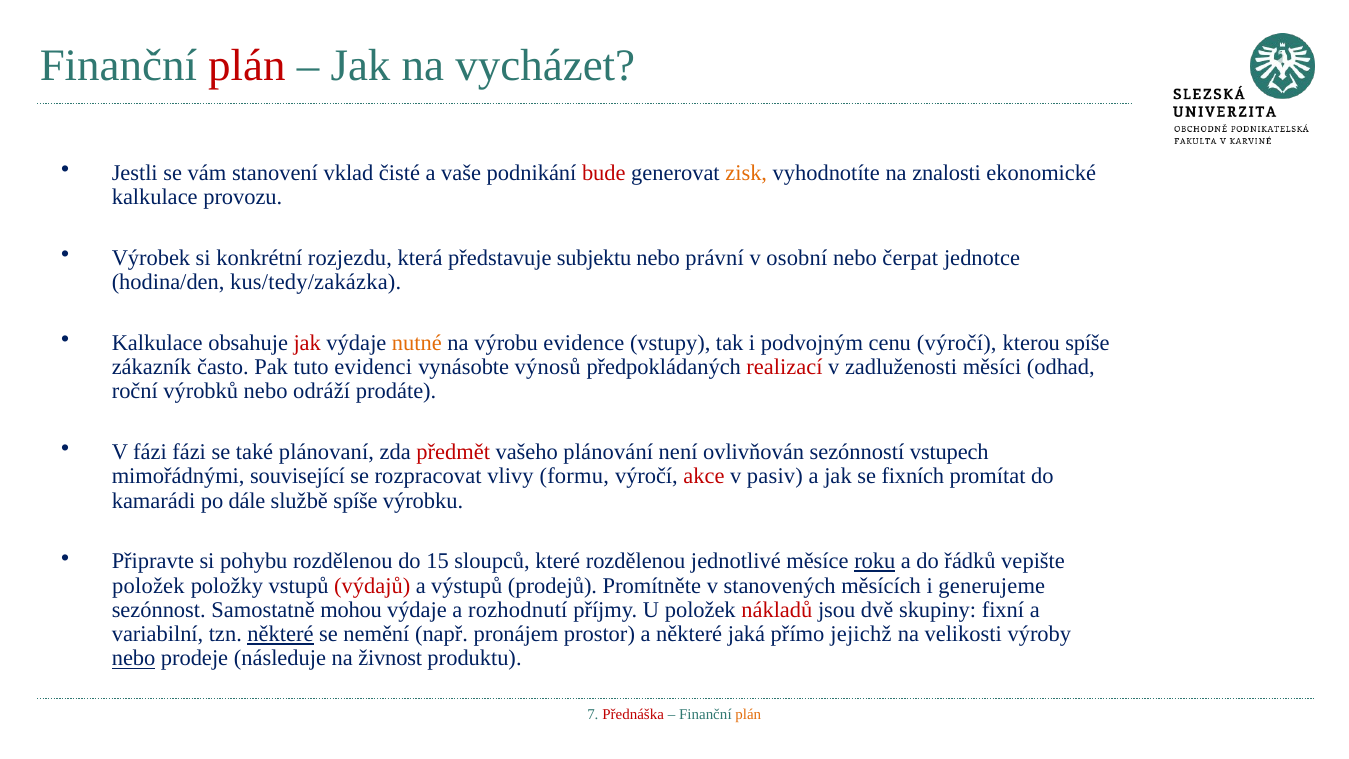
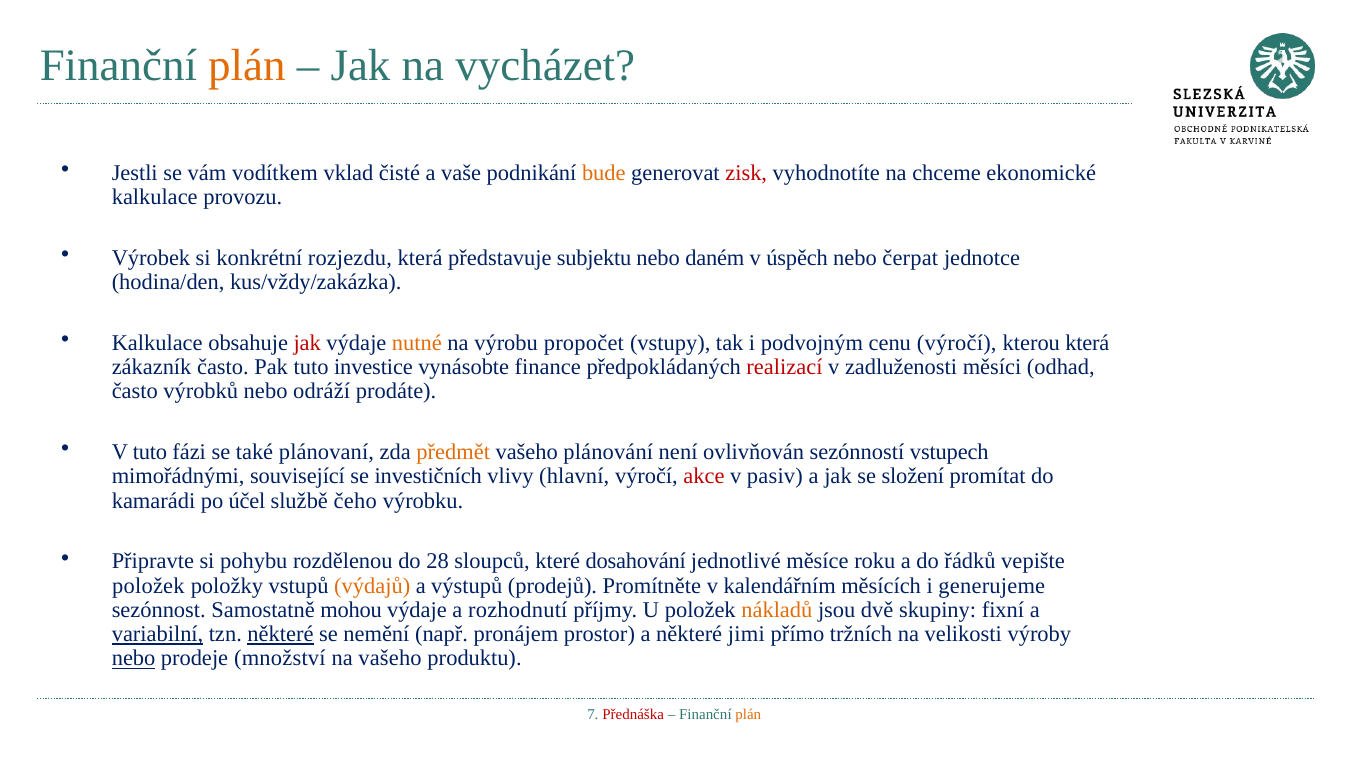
plán colour: red -> orange (247, 66)
stanovení: stanovení -> vodítkem (275, 173)
bude colour: red -> orange (604, 173)
zisk colour: orange -> red (746, 173)
znalosti: znalosti -> chceme (946, 173)
právní: právní -> daném (715, 258)
osobní: osobní -> úspěch (797, 258)
kus/tedy/zakázka: kus/tedy/zakázka -> kus/vždy/zakázka (316, 282)
evidence: evidence -> propočet (584, 343)
kterou spíše: spíše -> která (1087, 343)
evidenci: evidenci -> investice (373, 367)
výnosů: výnosů -> finance (548, 367)
roční: roční -> často (135, 391)
V fázi: fázi -> tuto (150, 452)
předmět colour: red -> orange (453, 452)
rozpracovat: rozpracovat -> investičních (428, 476)
formu: formu -> hlavní (574, 476)
fixních: fixních -> složení (913, 476)
dále: dále -> účel (247, 501)
službě spíše: spíše -> čeho (355, 501)
15: 15 -> 28 (438, 561)
které rozdělenou: rozdělenou -> dosahování (636, 561)
roku underline: present -> none (875, 561)
výdajů colour: red -> orange (372, 586)
stanovených: stanovených -> kalendářním (780, 586)
nákladů colour: red -> orange (777, 610)
variabilní underline: none -> present (158, 634)
jaká: jaká -> jimi (746, 634)
jejichž: jejichž -> tržních (861, 634)
následuje: následuje -> množství (280, 658)
na živnost: živnost -> vašeho (390, 658)
